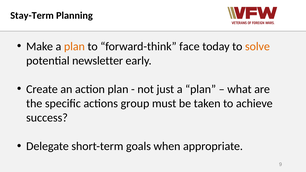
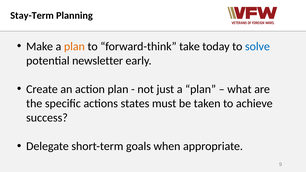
face: face -> take (190, 46)
solve colour: orange -> blue (257, 46)
group: group -> states (135, 104)
